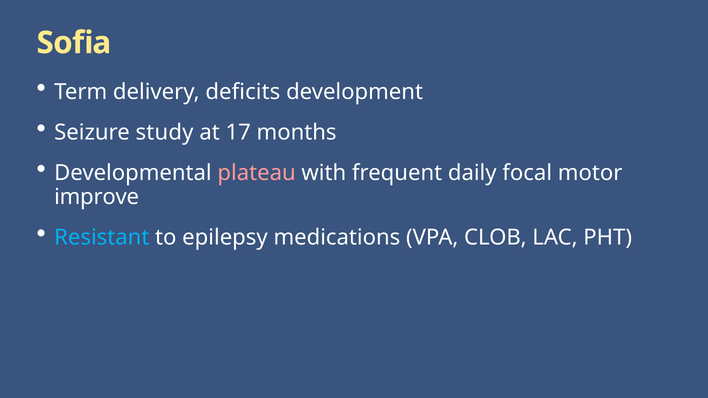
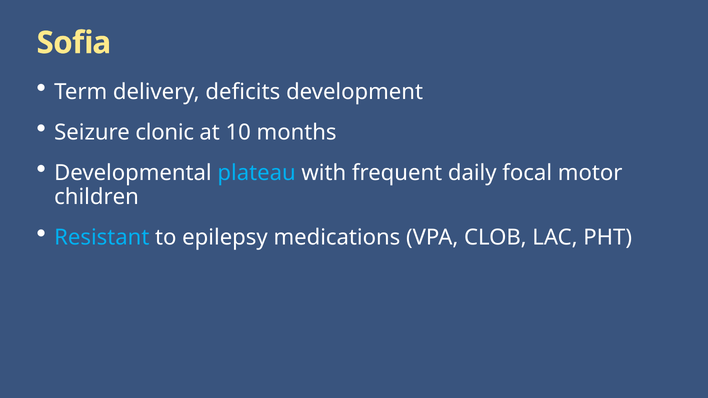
study: study -> clonic (165, 133)
17: 17 -> 10 (238, 133)
plateau colour: pink -> light blue (257, 173)
improve: improve -> children (97, 197)
